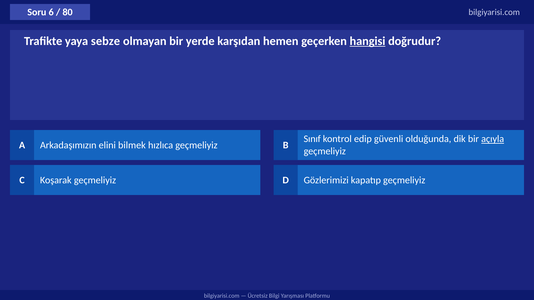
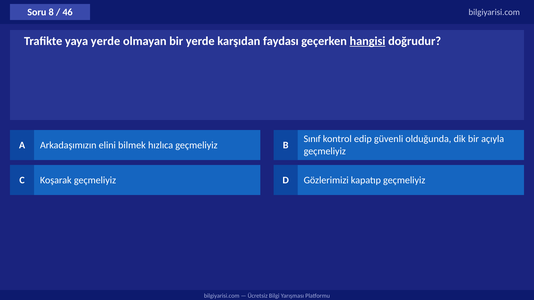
6: 6 -> 8 (51, 12)
80: 80 -> 46 (68, 12)
yaya sebze: sebze -> yerde (105, 41)
hemen: hemen -> faydası (281, 41)
açıyla underline: present -> none (493, 139)
